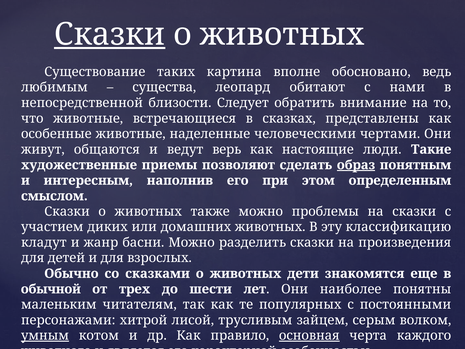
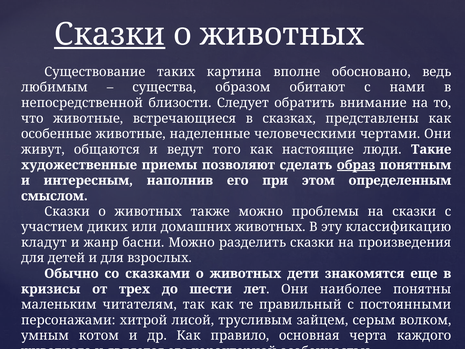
леопард: леопард -> образом (243, 87)
верь: верь -> того (227, 149)
обычной: обычной -> кризисы (51, 289)
популярных: популярных -> правильный (300, 304)
умным underline: present -> none (45, 335)
основная underline: present -> none (309, 335)
